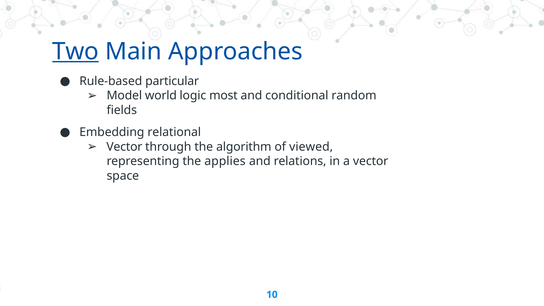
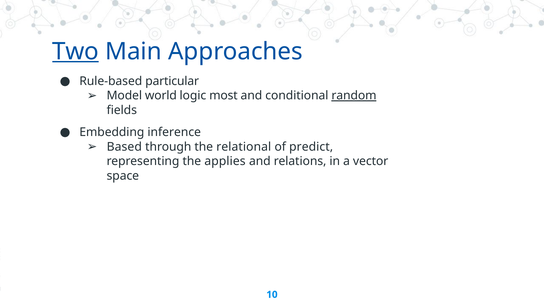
random underline: none -> present (354, 96)
relational: relational -> inference (174, 132)
Vector: Vector -> Based (124, 147)
algorithm: algorithm -> relational (244, 147)
viewed: viewed -> predict (311, 147)
